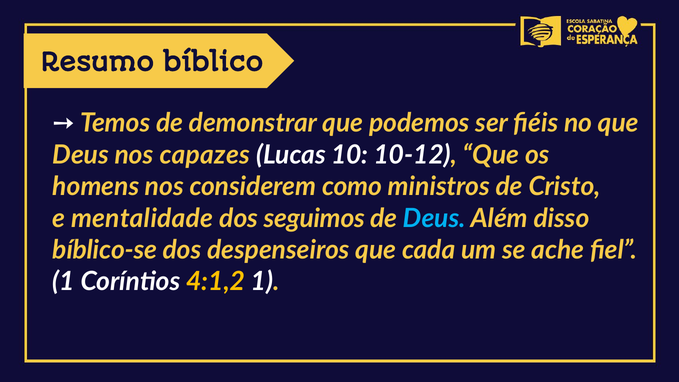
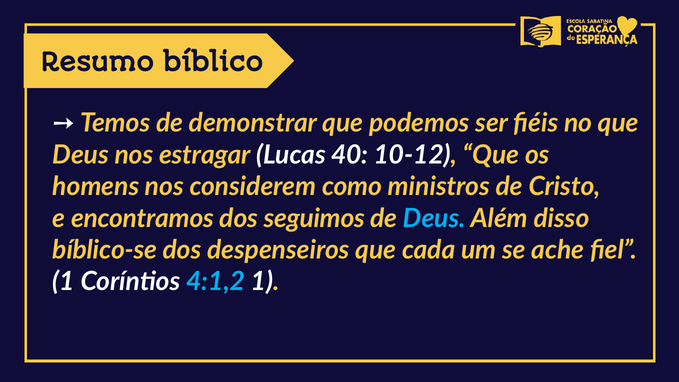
capazes: capazes -> estragar (205, 155)
10: 10 -> 40 (350, 155)
mentalidade: mentalidade -> encontramos (142, 218)
4:1,2 colour: yellow -> light blue (216, 282)
